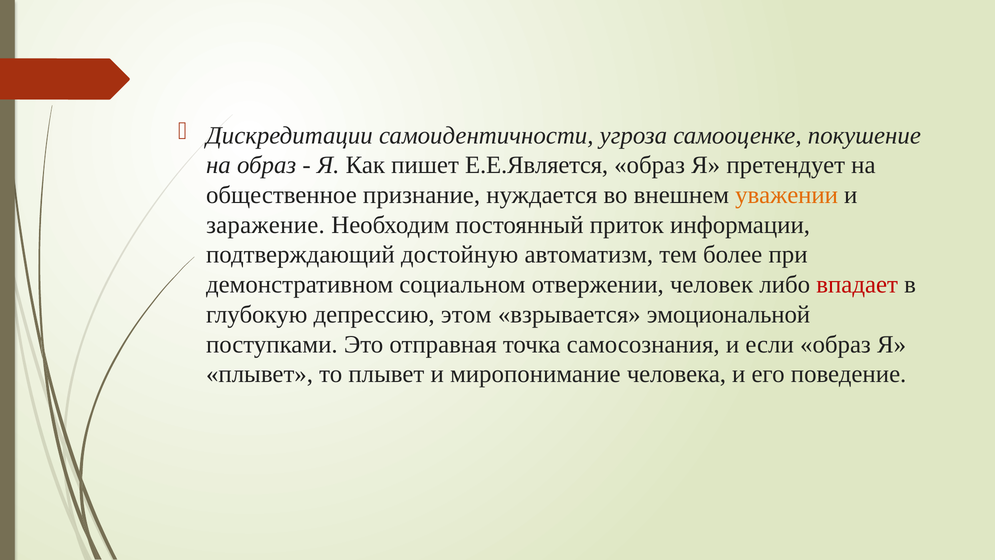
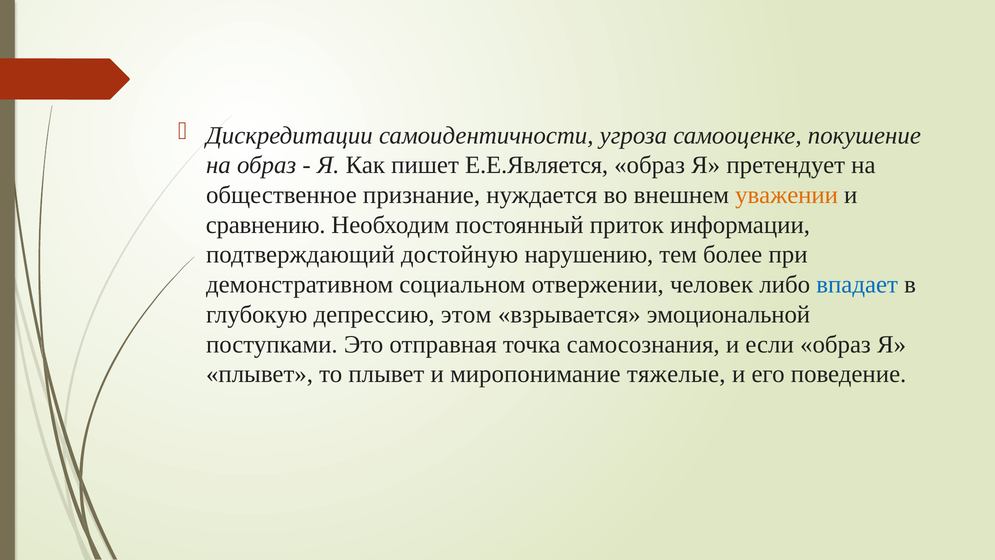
заражение: заражение -> сравнению (266, 225)
автоматизм: автоматизм -> нарушению (589, 255)
впадает colour: red -> blue (857, 284)
человека: человека -> тяжелые (676, 374)
